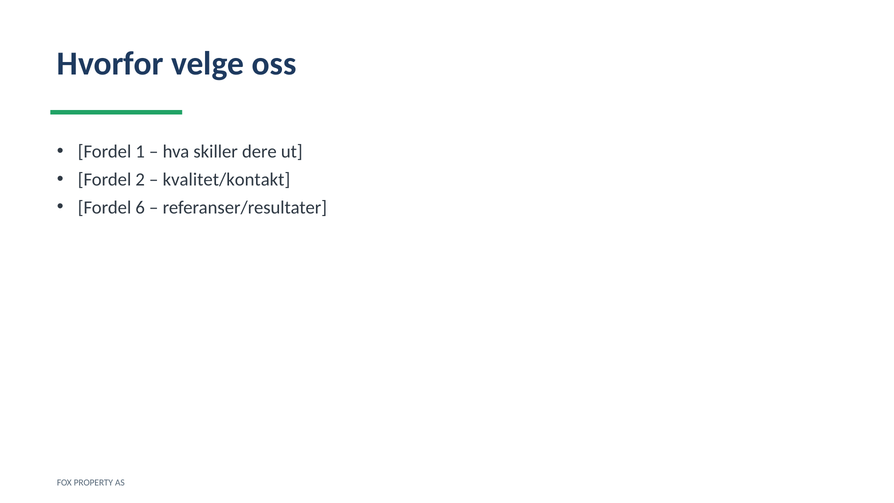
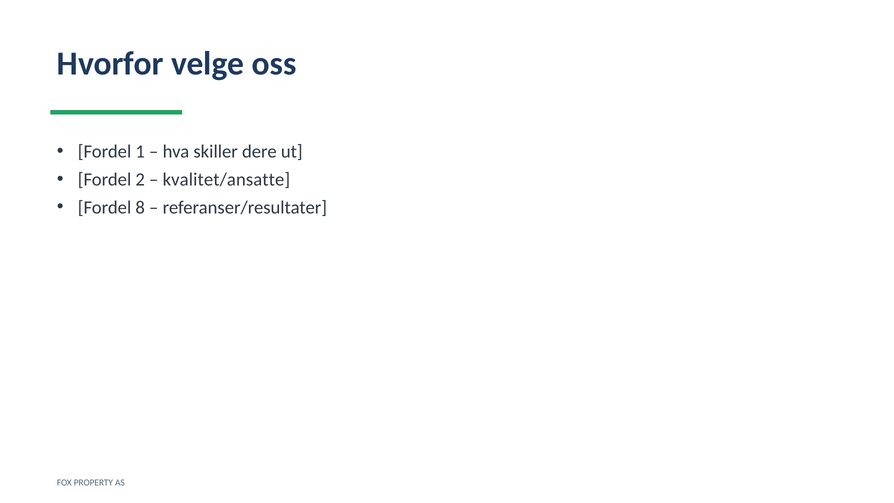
kvalitet/kontakt: kvalitet/kontakt -> kvalitet/ansatte (226, 179)
6: 6 -> 8 (140, 207)
